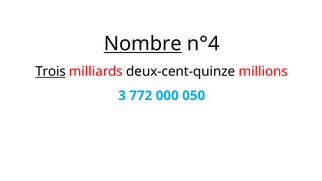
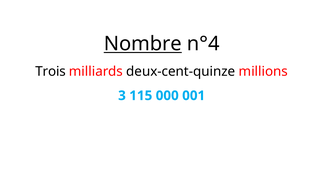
Trois underline: present -> none (51, 72)
772: 772 -> 115 (141, 96)
050: 050 -> 001 (194, 96)
